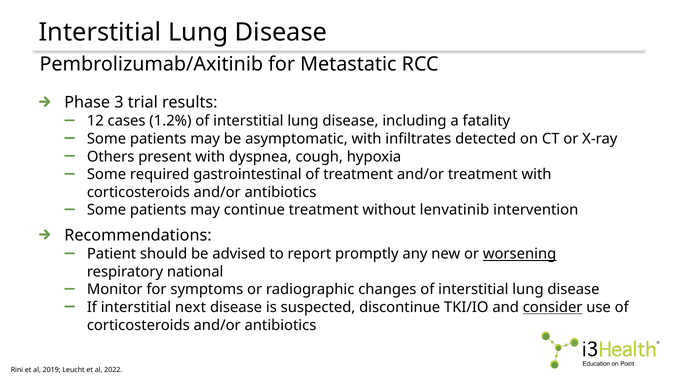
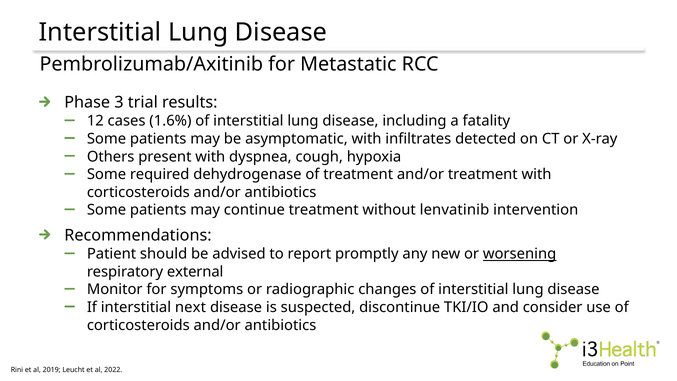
1.2%: 1.2% -> 1.6% (170, 121)
gastrointestinal: gastrointestinal -> dehydrogenase (247, 174)
national: national -> external (195, 272)
consider underline: present -> none (553, 307)
